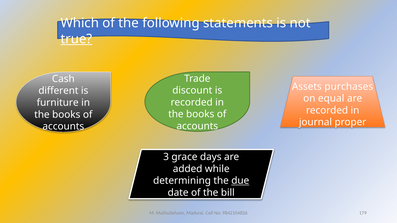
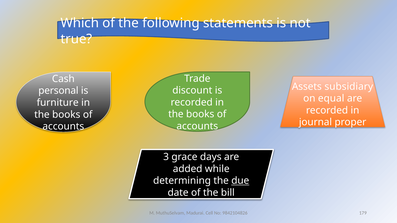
true underline: present -> none (76, 39)
purchases: purchases -> subsidiary (349, 87)
different: different -> personal (58, 91)
